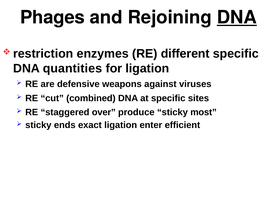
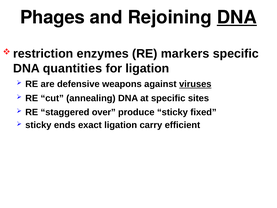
different: different -> markers (185, 53)
viruses underline: none -> present (195, 84)
combined: combined -> annealing (91, 98)
most: most -> fixed (203, 112)
enter: enter -> carry (151, 125)
